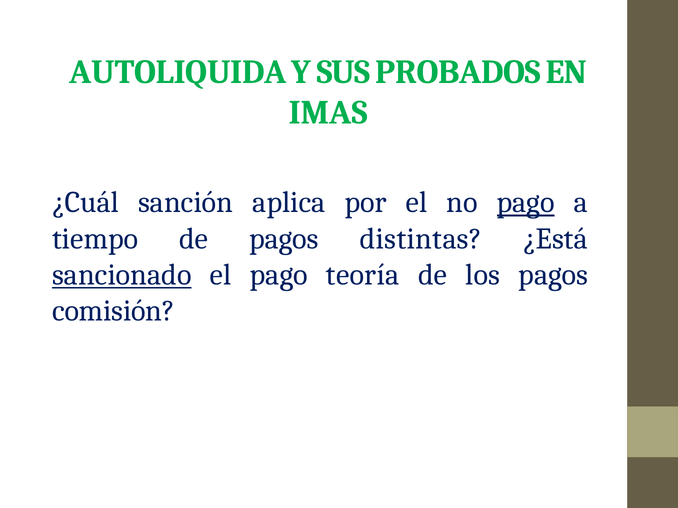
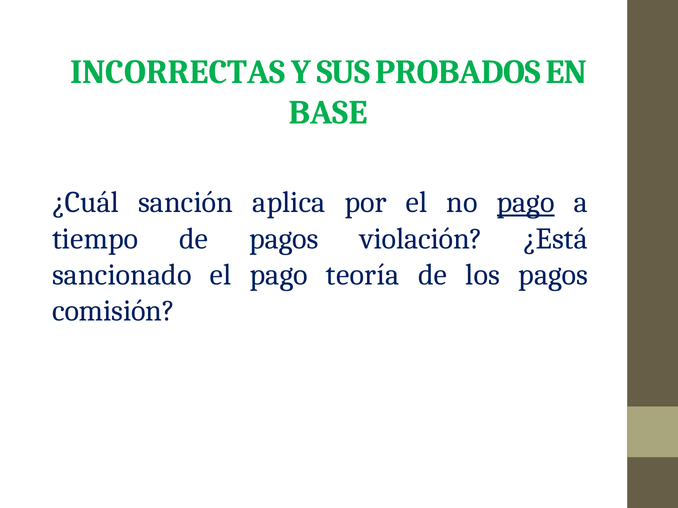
AUTOLIQUIDA: AUTOLIQUIDA -> INCORRECTAS (178, 72)
IMAS: IMAS -> BASE (328, 113)
distintas: distintas -> violación (421, 239)
sancionado underline: present -> none (122, 275)
